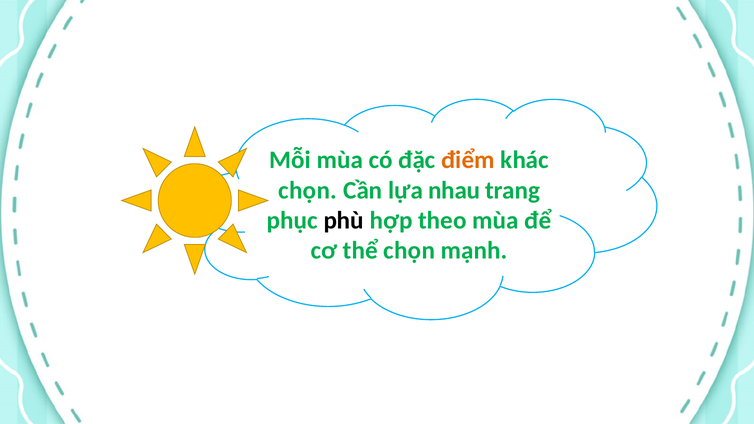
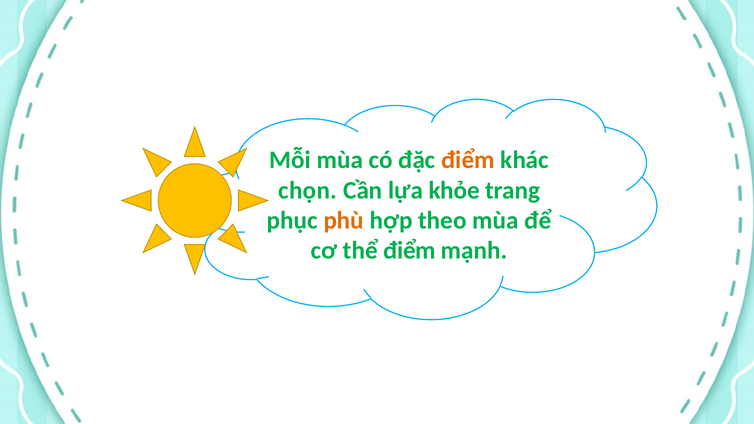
nhau: nhau -> khỏe (454, 190)
phù colour: black -> orange (344, 221)
thể chọn: chọn -> điểm (409, 251)
